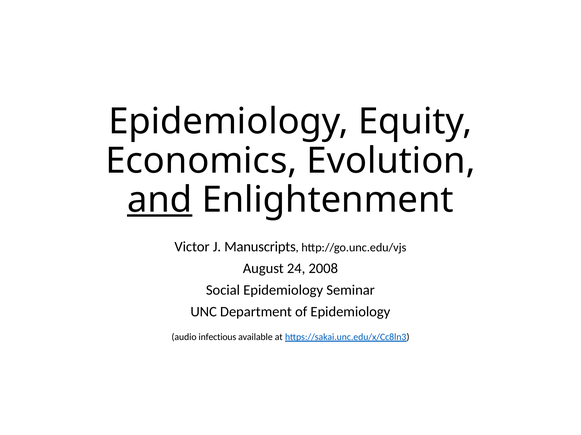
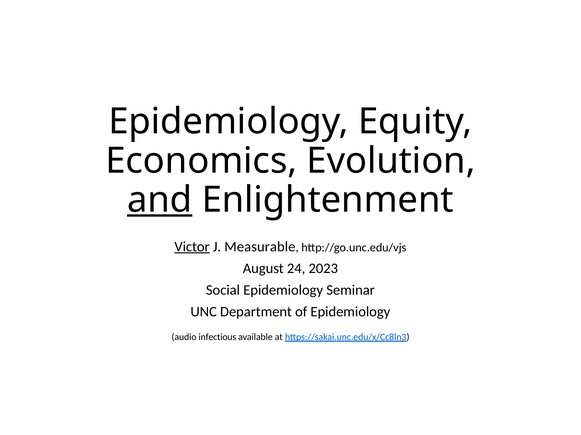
Victor underline: none -> present (192, 247)
Manuscripts: Manuscripts -> Measurable (260, 247)
2008: 2008 -> 2023 (323, 269)
